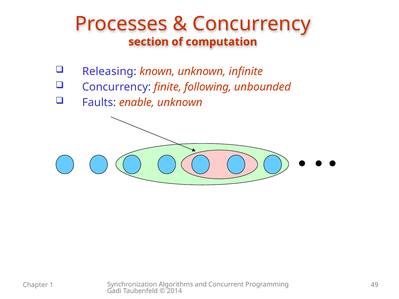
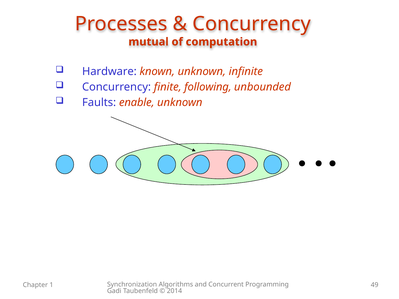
section: section -> mutual (149, 42)
Releasing: Releasing -> Hardware (109, 71)
